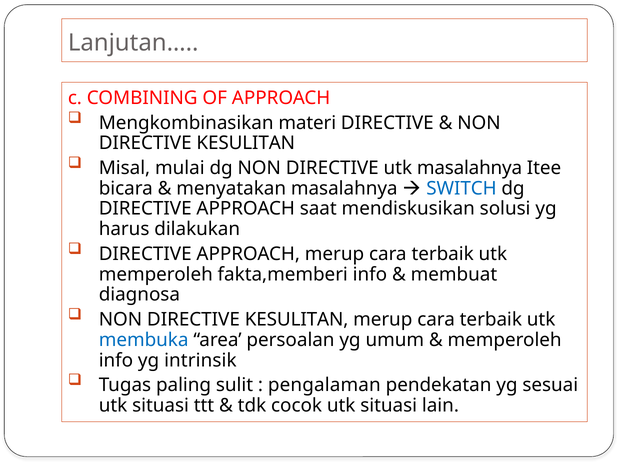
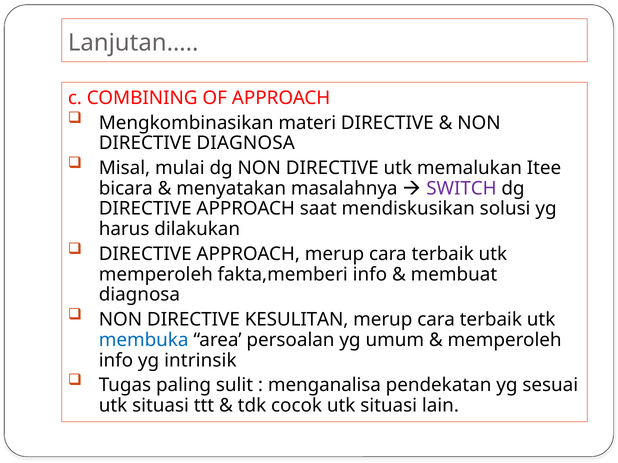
KESULITAN: KESULITAN -> DIAGNOSA (246, 143)
utk masalahnya: masalahnya -> memalukan (469, 168)
SWITCH colour: blue -> purple (461, 189)
pengalaman: pengalaman -> menganalisa (324, 386)
